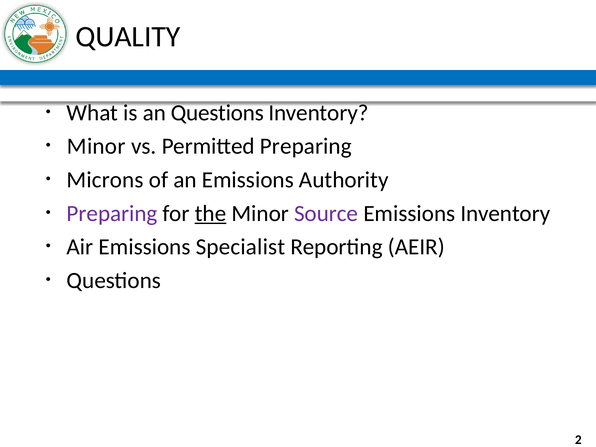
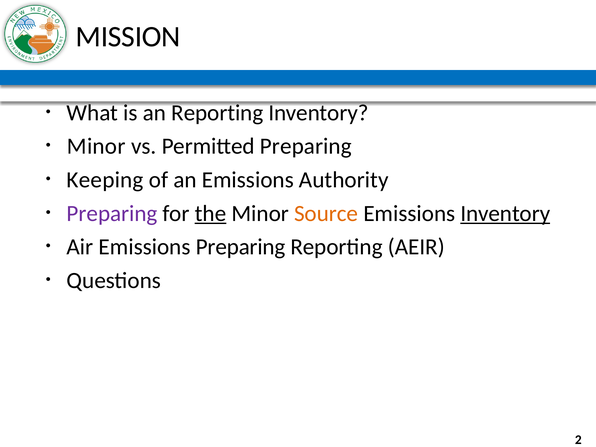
QUALITY: QUALITY -> MISSION (128, 37)
an Questions: Questions -> Reporting (217, 113)
Microns: Microns -> Keeping (105, 180)
Source colour: purple -> orange (326, 213)
Inventory underline: none -> present (505, 213)
Emissions Specialist: Specialist -> Preparing (241, 247)
